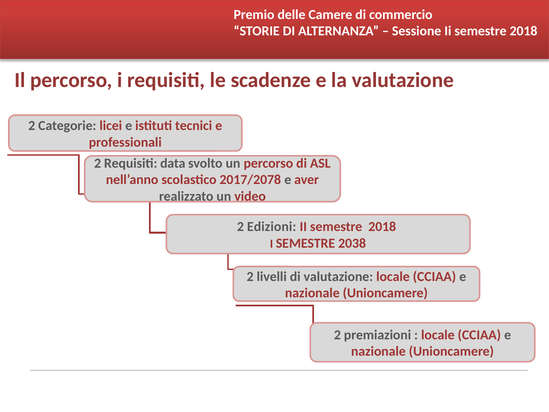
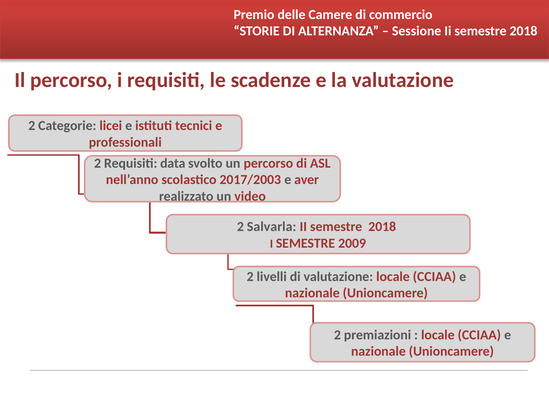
2017/2078: 2017/2078 -> 2017/2003 (250, 180)
Edizioni: Edizioni -> Salvarla (272, 227)
2038: 2038 -> 2009 (352, 243)
